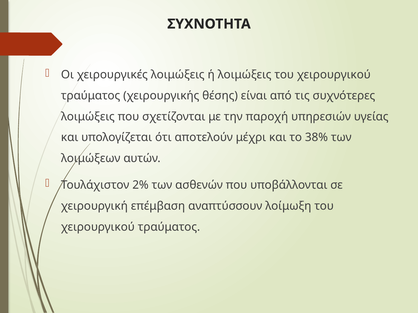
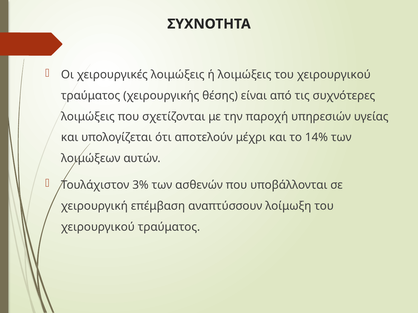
38%: 38% -> 14% (316, 138)
2%: 2% -> 3% (140, 185)
